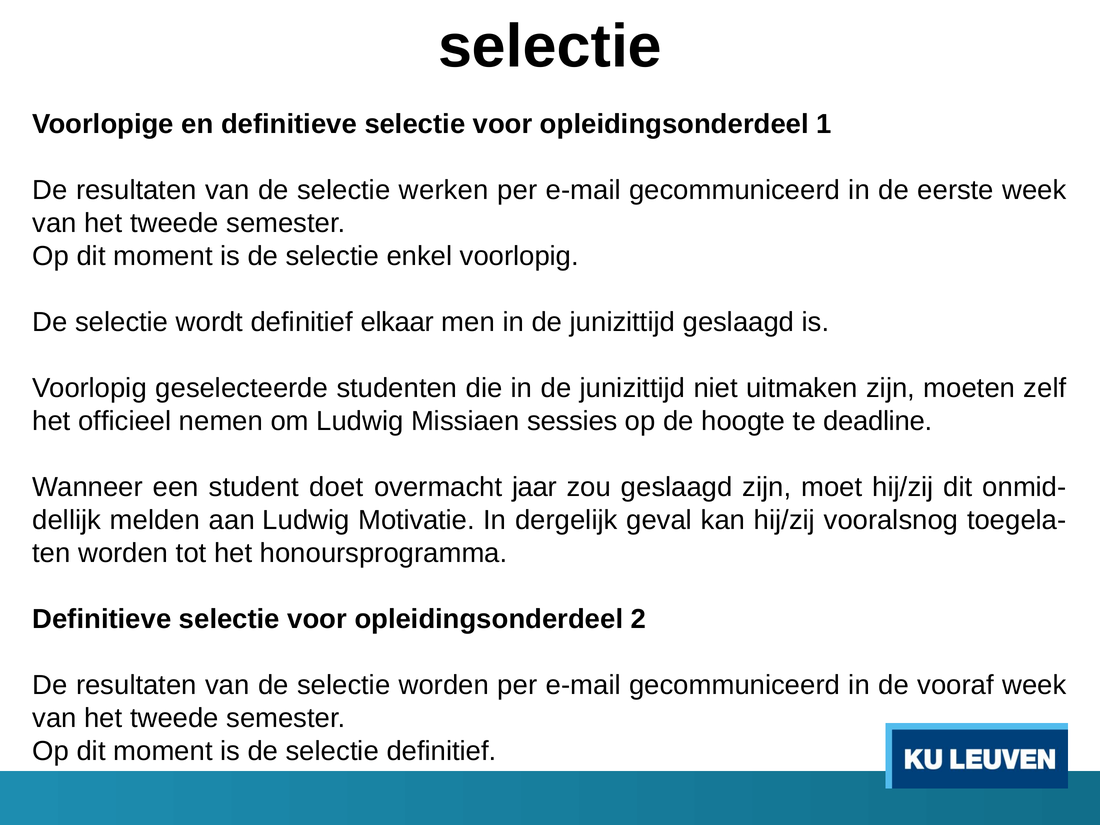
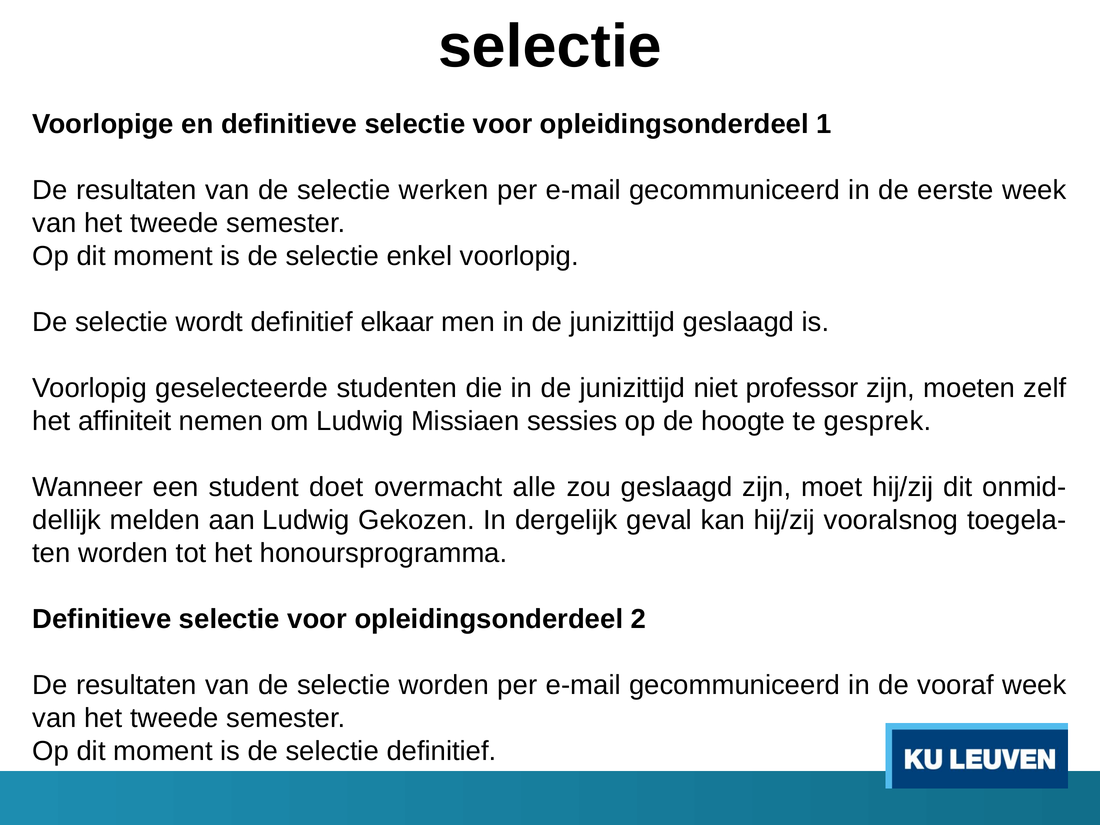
uitmaken: uitmaken -> professor (802, 388)
officieel: officieel -> affiniteit (125, 421)
deadline: deadline -> gesprek (877, 421)
jaar: jaar -> alle (534, 487)
Motivatie: Motivatie -> Gekozen (417, 520)
